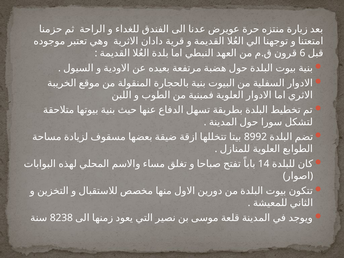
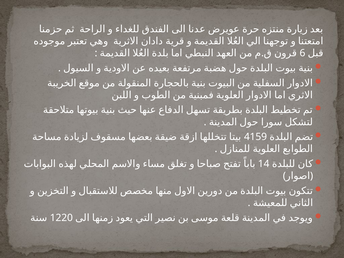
8992: 8992 -> 4159 (255, 137)
8238: 8238 -> 1220 (61, 218)
